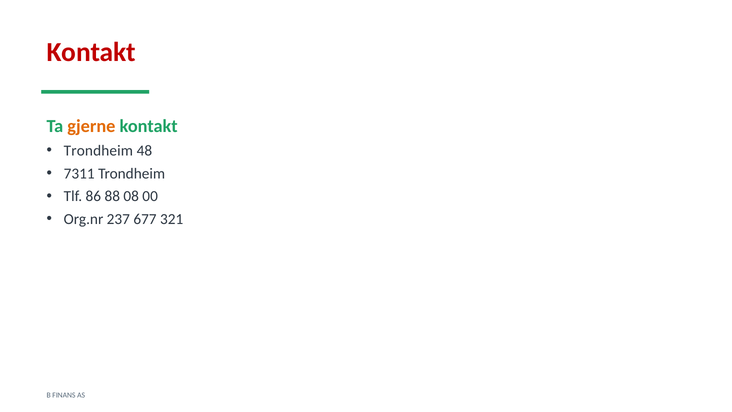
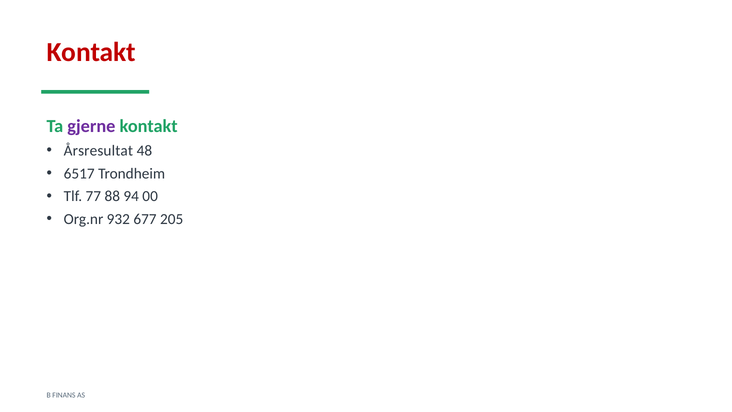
gjerne colour: orange -> purple (91, 126)
Trondheim: Trondheim -> Årsresultat (98, 151)
7311: 7311 -> 6517 (79, 173)
86: 86 -> 77 (93, 196)
08: 08 -> 94 (131, 196)
237: 237 -> 932 (118, 219)
321: 321 -> 205 (172, 219)
